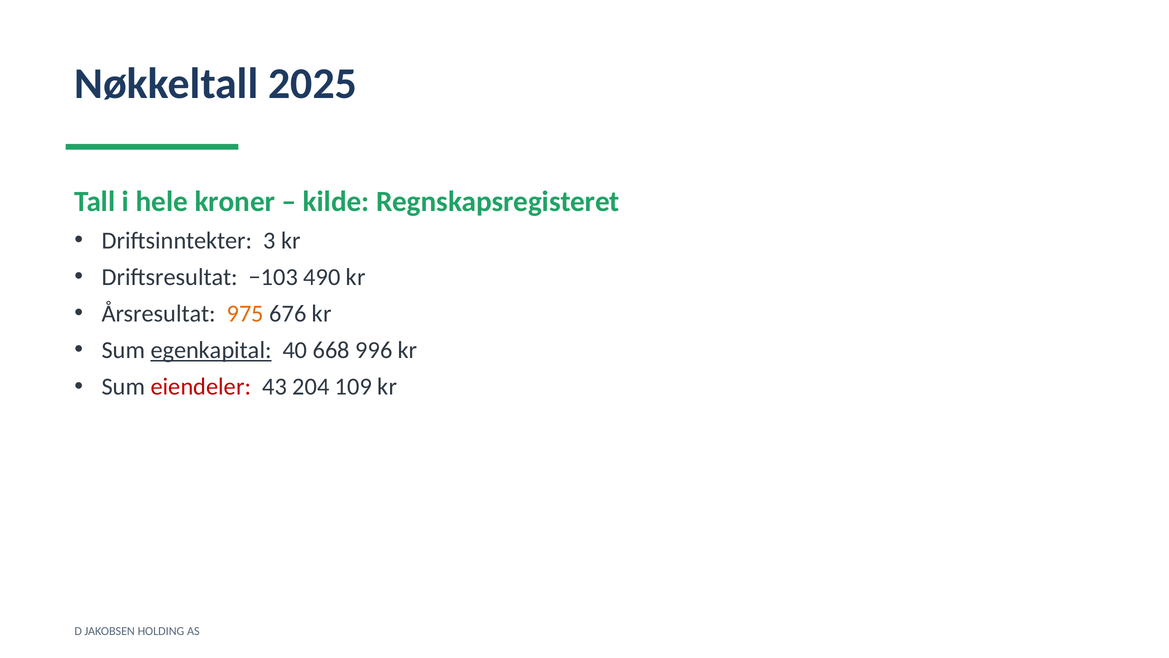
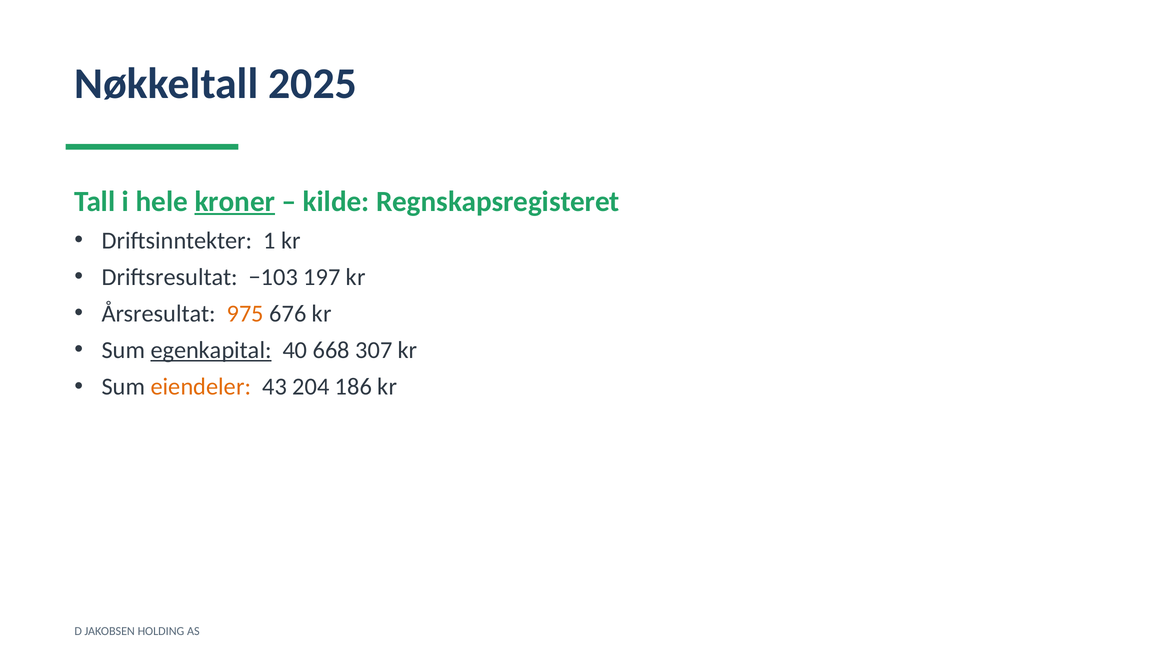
kroner underline: none -> present (235, 201)
3: 3 -> 1 (270, 240)
490: 490 -> 197 (322, 277)
996: 996 -> 307 (374, 350)
eiendeler colour: red -> orange (201, 387)
109: 109 -> 186 (353, 387)
